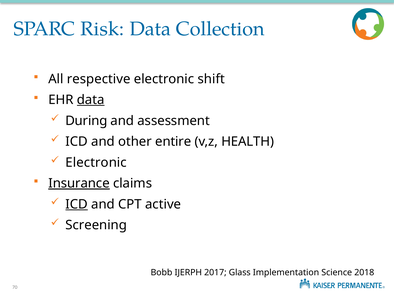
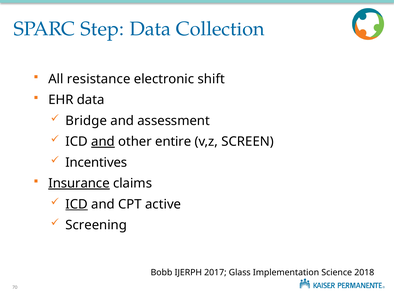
Risk: Risk -> Step (102, 29)
respective: respective -> resistance (99, 79)
data underline: present -> none (91, 100)
During: During -> Bridge (86, 121)
and underline: none -> present (103, 142)
HEALTH: HEALTH -> SCREEN (248, 142)
Electronic: Electronic -> Incentives (96, 163)
